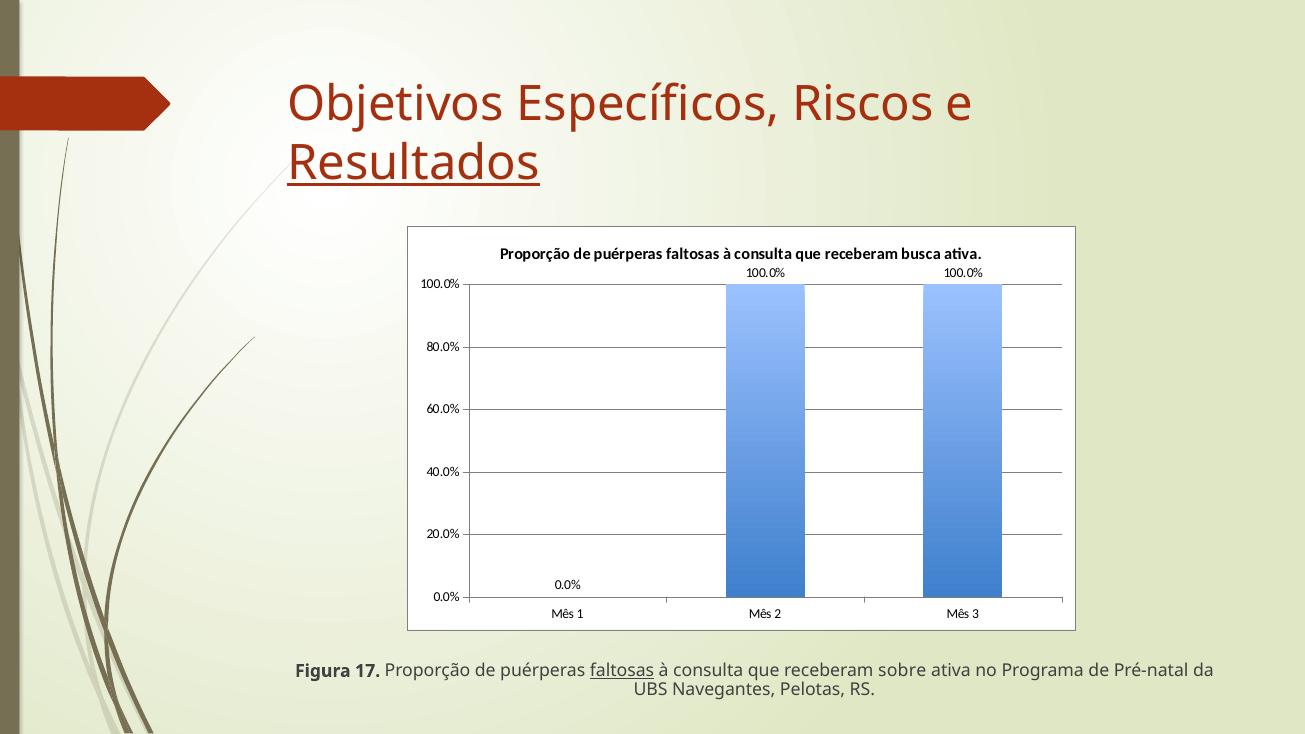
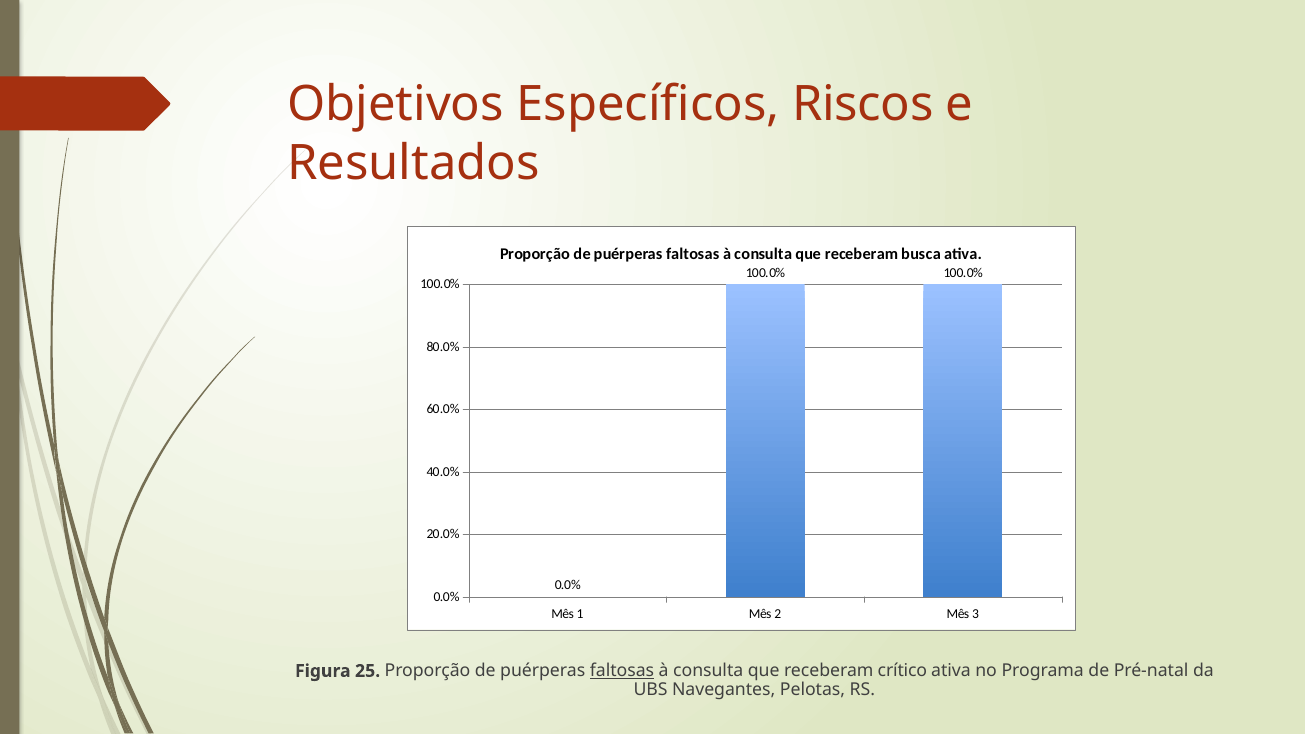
Resultados underline: present -> none (414, 163)
17: 17 -> 25 (368, 671)
sobre: sobre -> crítico (902, 671)
